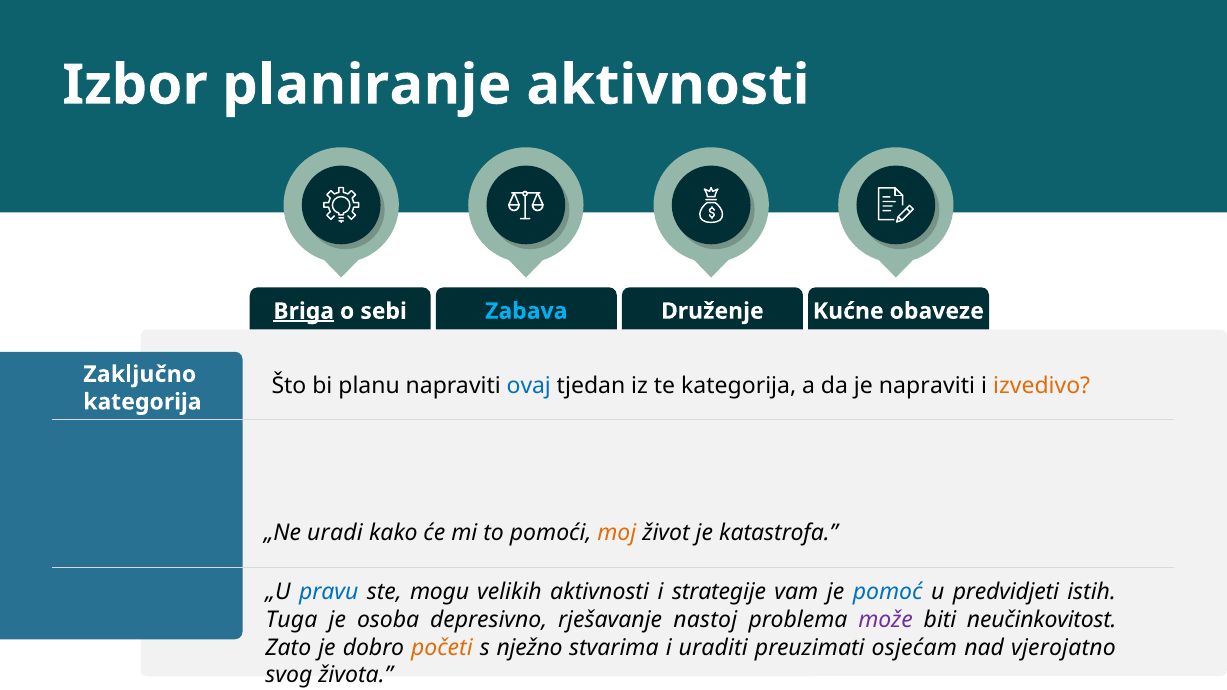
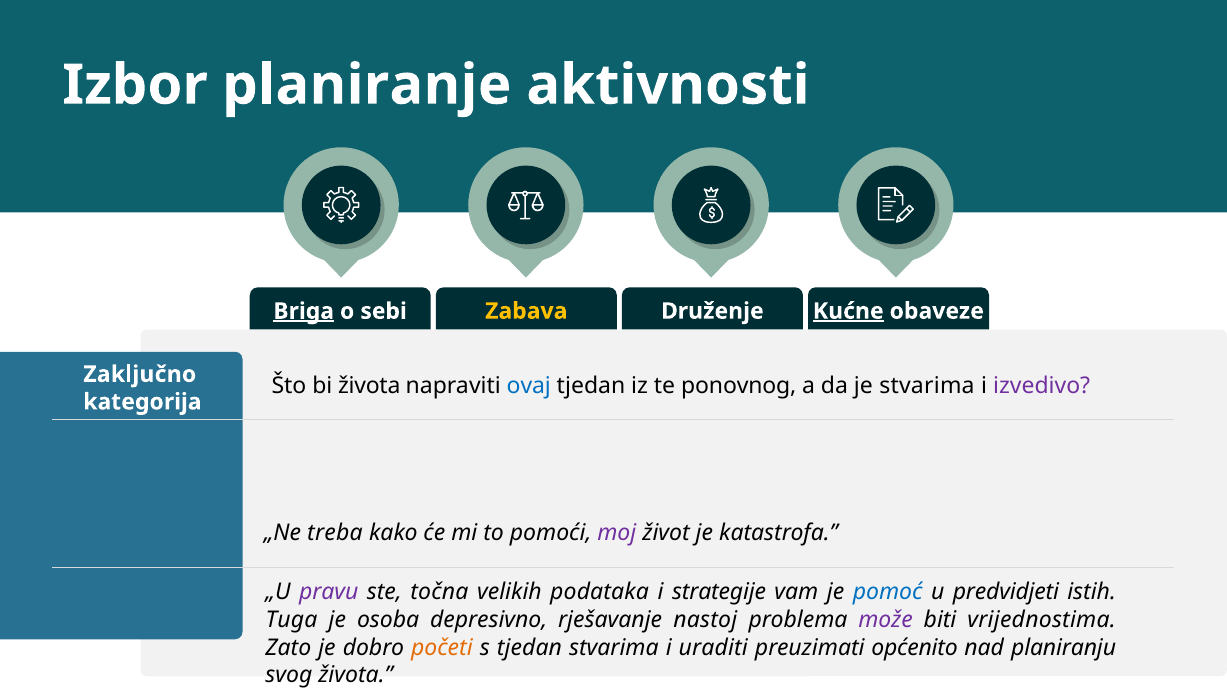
Zabava colour: light blue -> yellow (526, 311)
Kućne underline: none -> present (848, 311)
bi planu: planu -> života (369, 386)
te kategorija: kategorija -> ponovnog (739, 386)
je napraviti: napraviti -> stvarima (927, 386)
izvedivo colour: orange -> purple (1042, 386)
uradi: uradi -> treba (335, 533)
moj colour: orange -> purple (617, 533)
pravu colour: blue -> purple (329, 592)
mogu: mogu -> točna (439, 592)
velikih aktivnosti: aktivnosti -> podataka (600, 592)
neučinkovitost: neučinkovitost -> vrijednostima (1042, 620)
s nježno: nježno -> tjedan (529, 648)
osjećam: osjećam -> općenito (915, 648)
vjerojatno: vjerojatno -> planiranju (1064, 648)
